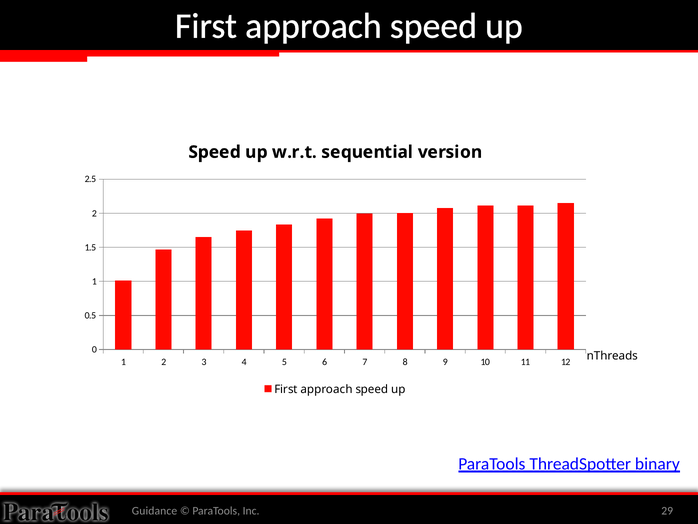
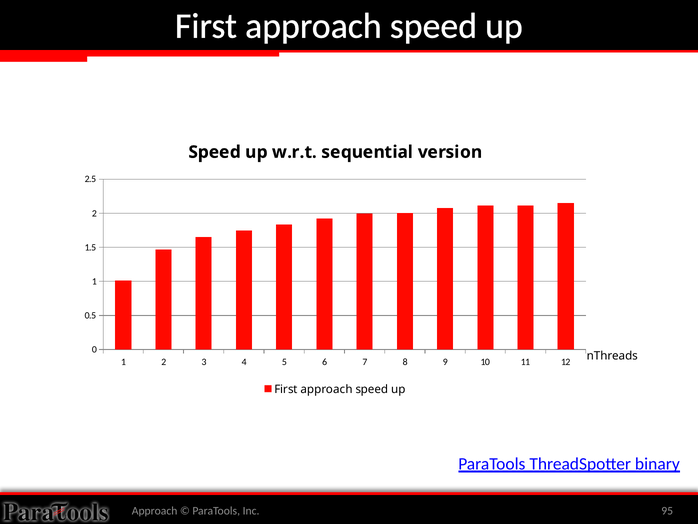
Guidance: Guidance -> Approach (155, 510)
29: 29 -> 95 (667, 510)
